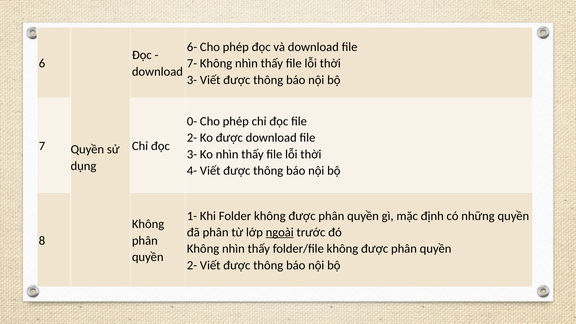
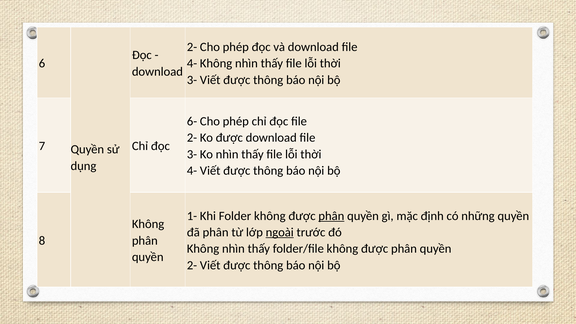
6-: 6- -> 2- (192, 47)
7-: 7- -> 4- (192, 63)
0-: 0- -> 6- (192, 121)
phân underline: none -> present (331, 216)
